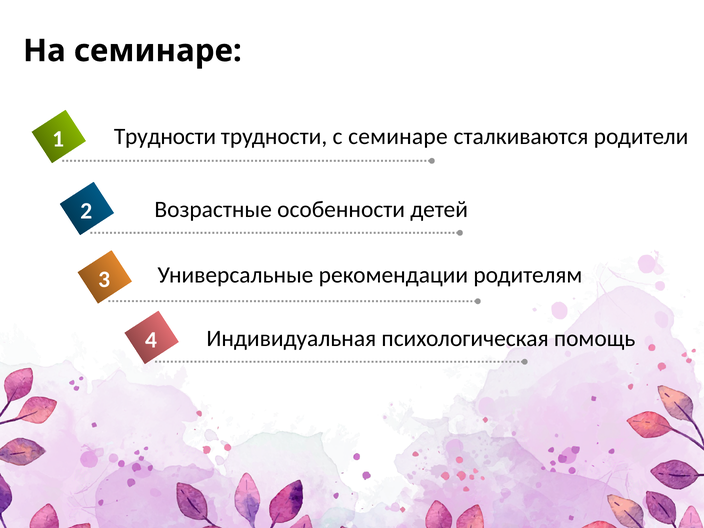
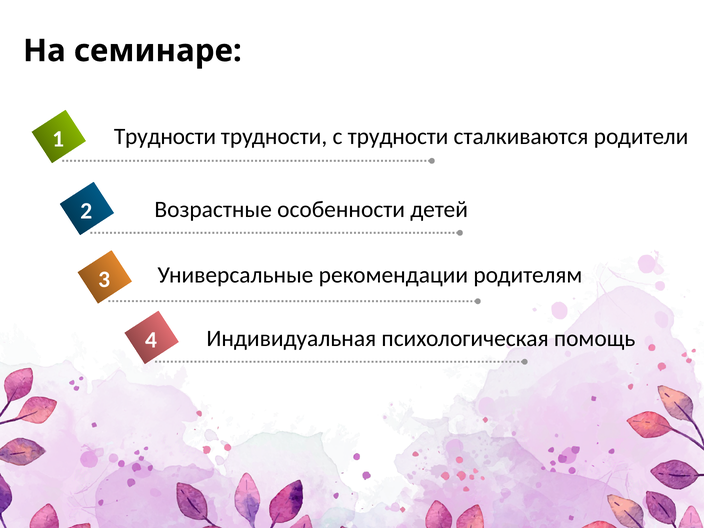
с семинаре: семинаре -> трудности (398, 137)
